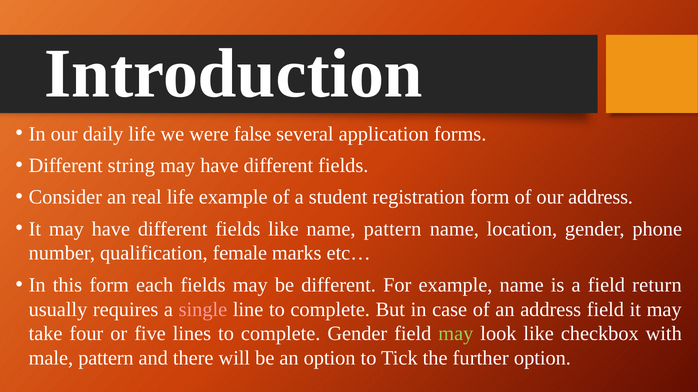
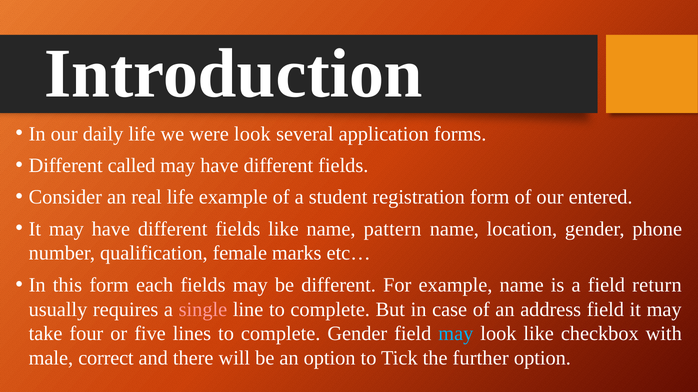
were false: false -> look (252, 134)
string: string -> called (132, 166)
our address: address -> entered (601, 197)
may colour: light green -> light blue (456, 334)
male pattern: pattern -> correct (106, 359)
